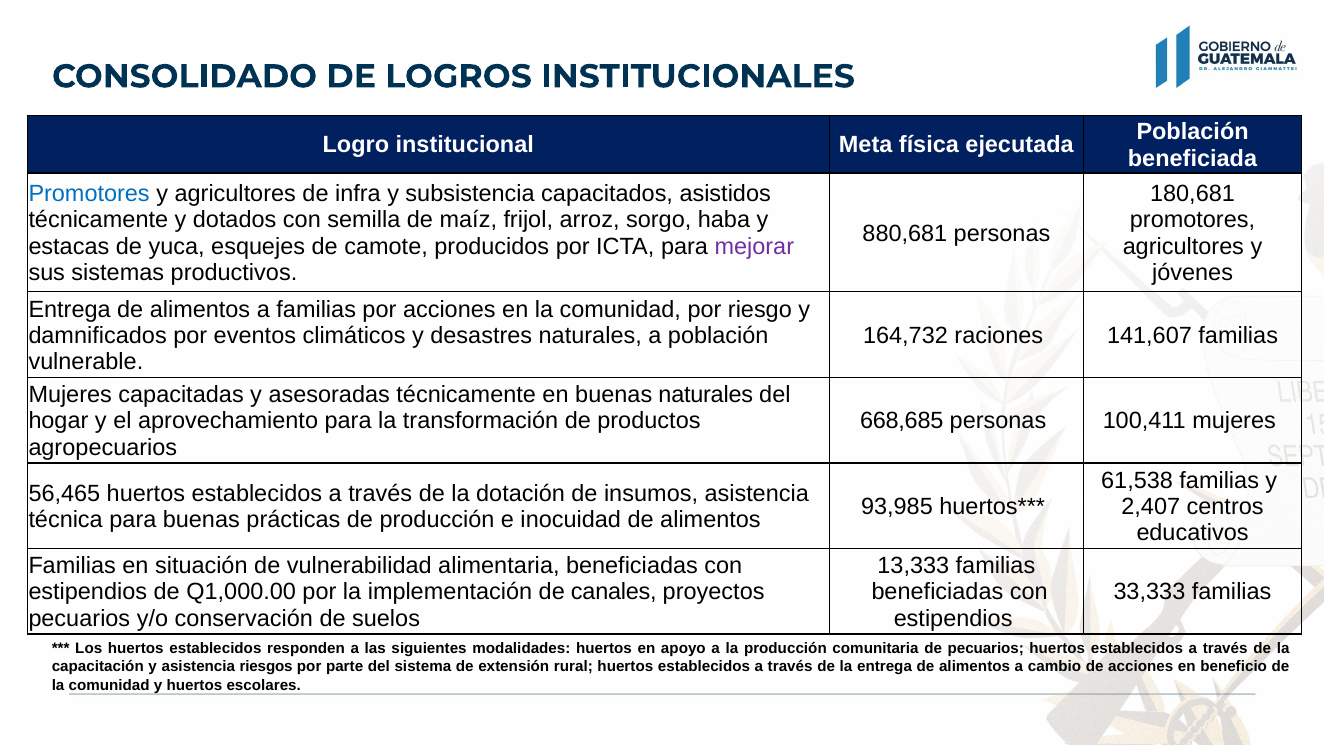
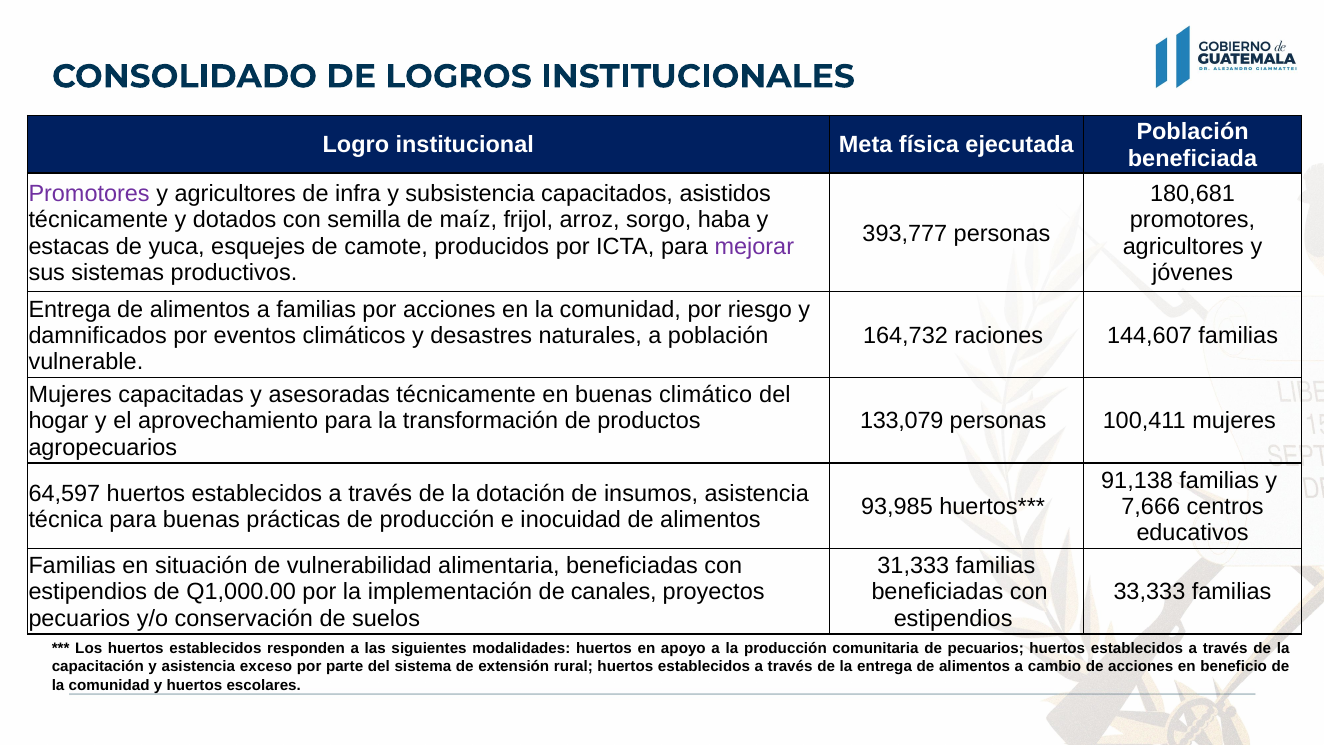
Promotores colour: blue -> purple (89, 194)
880,681: 880,681 -> 393,777 (905, 233)
141,607: 141,607 -> 144,607 (1149, 336)
buenas naturales: naturales -> climático (706, 395)
668,685: 668,685 -> 133,079 (902, 421)
61,538: 61,538 -> 91,138 (1137, 480)
56,465: 56,465 -> 64,597 (64, 493)
2,407: 2,407 -> 7,666 (1151, 507)
13,333: 13,333 -> 31,333 (913, 566)
riesgos: riesgos -> exceso (266, 667)
